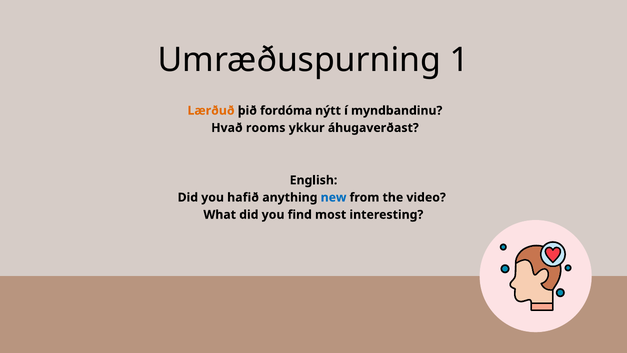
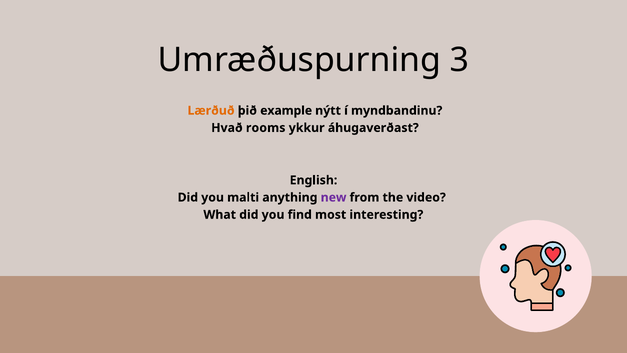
1: 1 -> 3 (460, 60)
fordóma: fordóma -> example (286, 111)
hafið: hafið -> malti (243, 197)
new colour: blue -> purple (334, 197)
